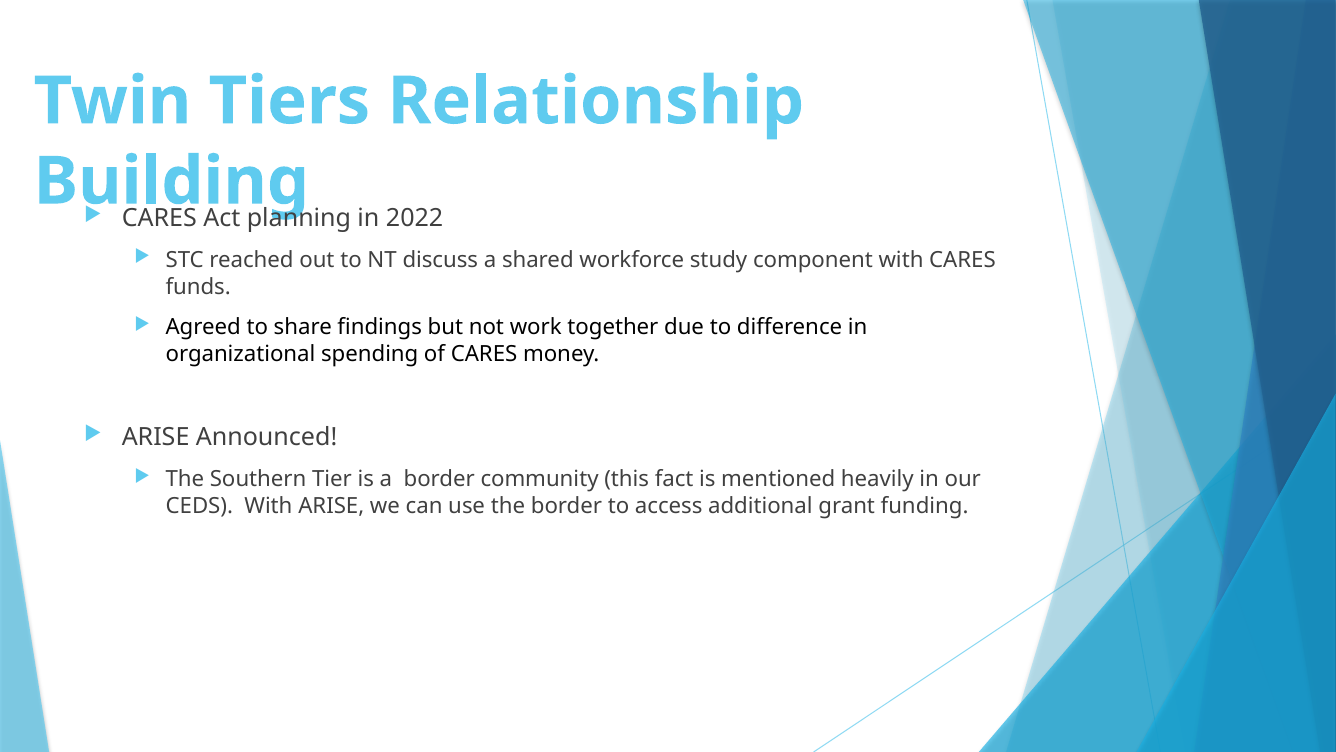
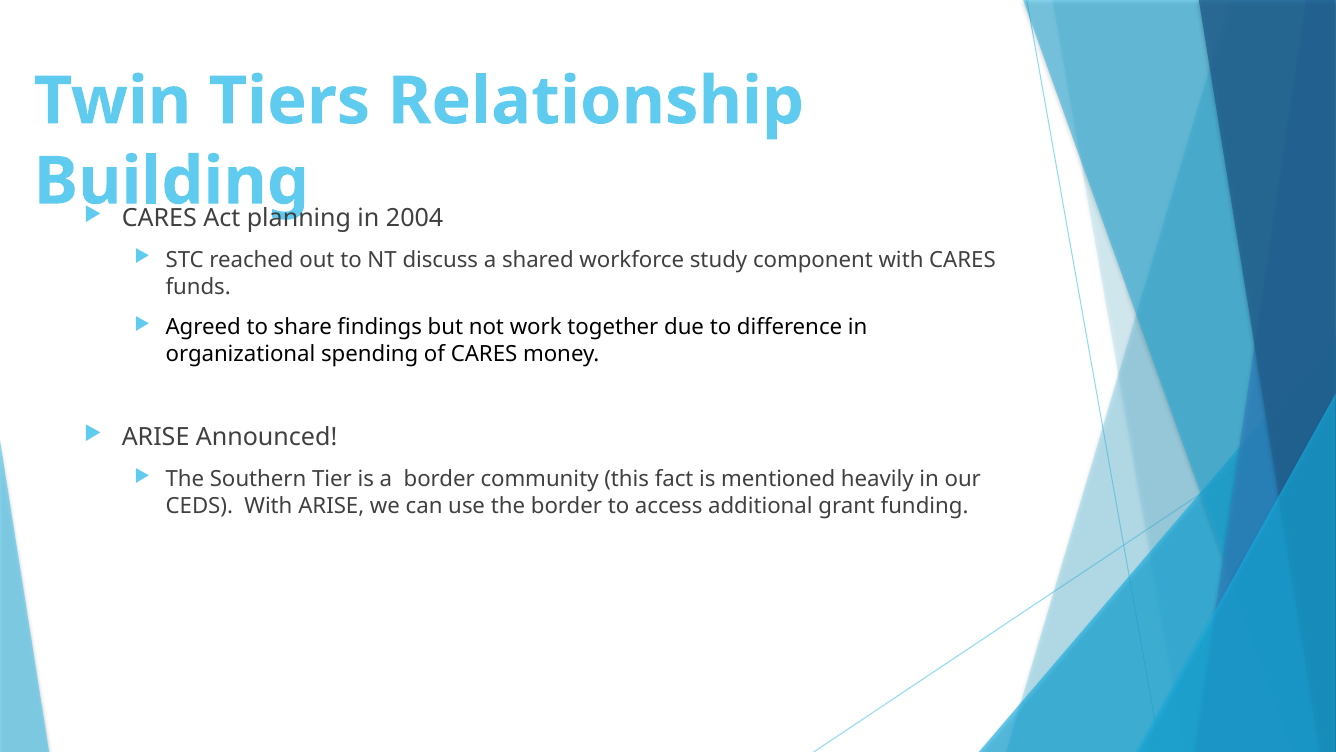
2022: 2022 -> 2004 (415, 218)
